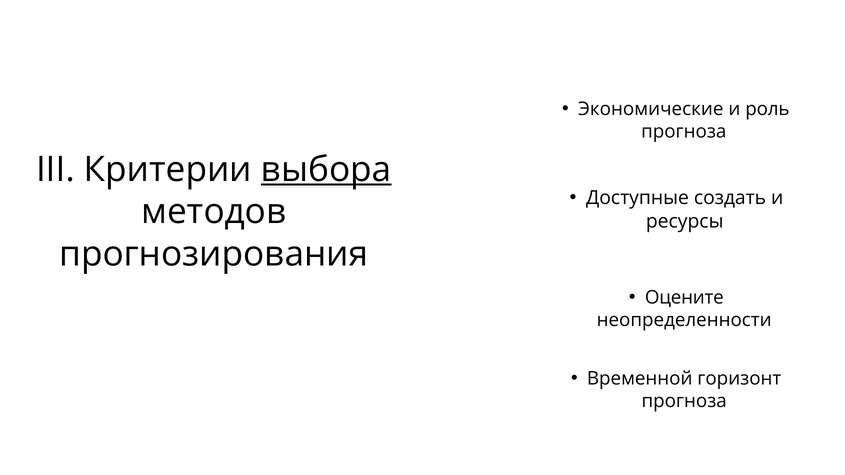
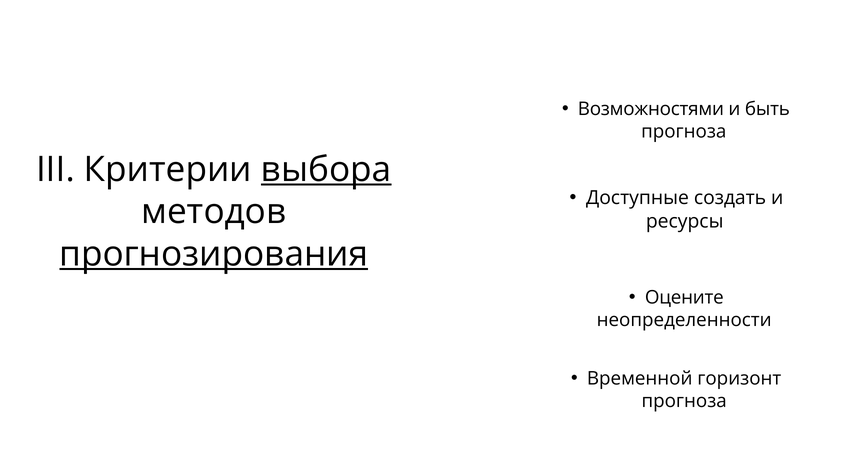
Экономические: Экономические -> Возможностями (651, 109)
роль: роль -> быть (767, 109)
прогнозирования underline: none -> present (214, 254)
